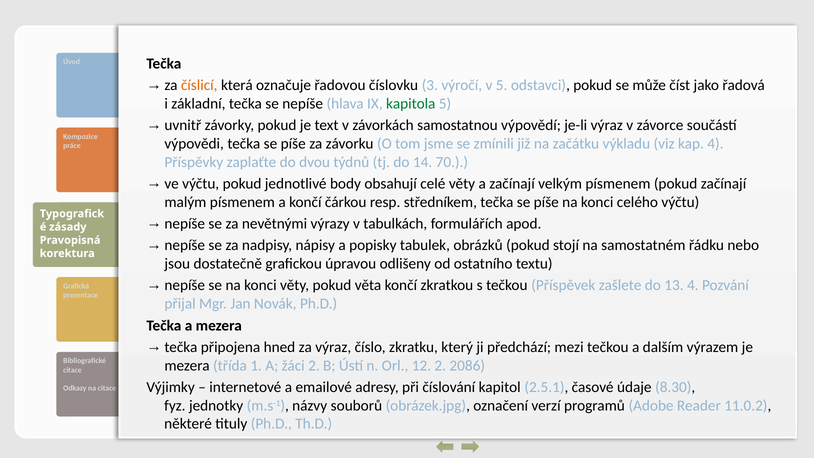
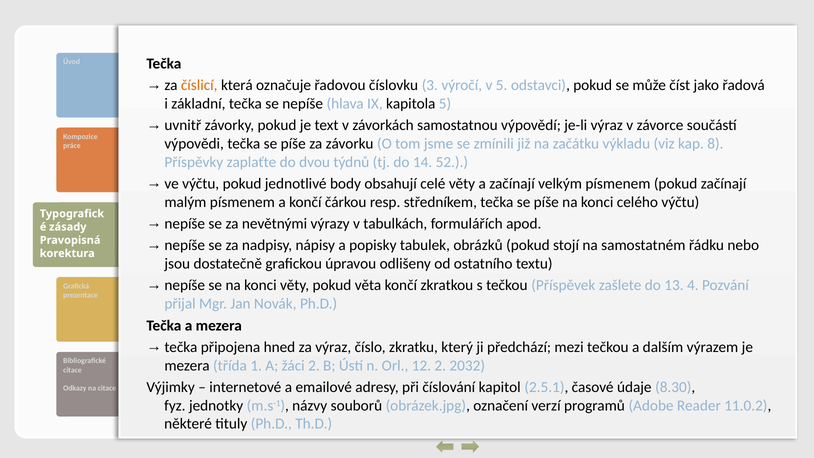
kapitola colour: green -> black (411, 104)
kap 4: 4 -> 8 (715, 144)
70: 70 -> 52 (452, 162)
2086: 2086 -> 2032 (467, 365)
